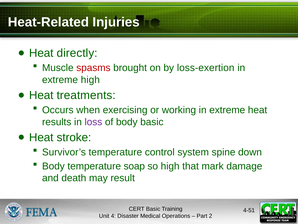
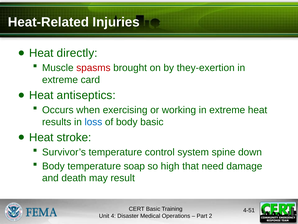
loss-exertion: loss-exertion -> they-exertion (206, 68)
extreme high: high -> card (90, 80)
treatments: treatments -> antiseptics (86, 95)
loss colour: purple -> blue (93, 122)
mark: mark -> need (213, 166)
